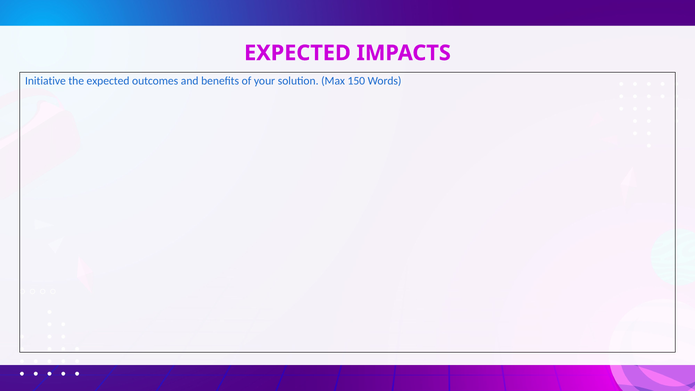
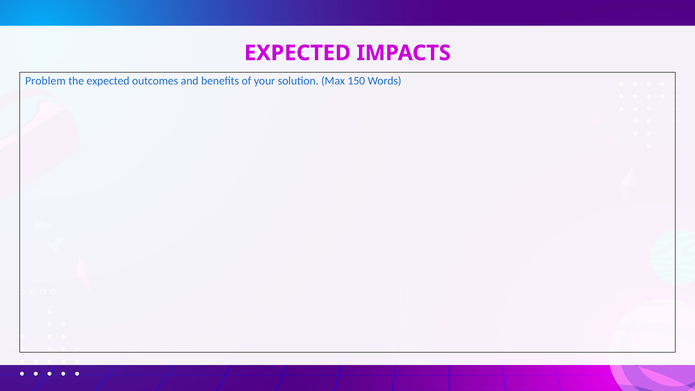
Initiative: Initiative -> Problem (45, 81)
